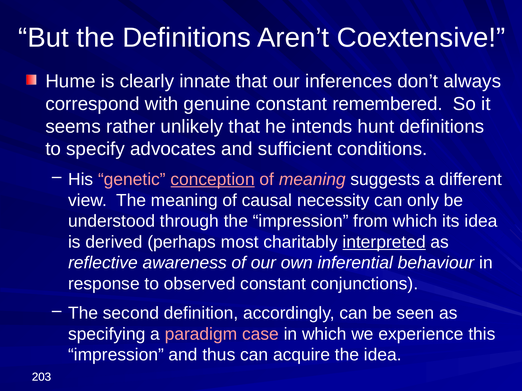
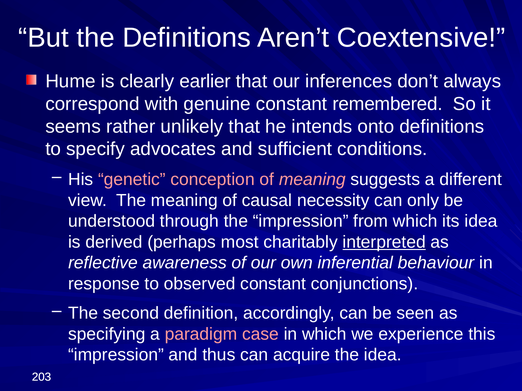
innate: innate -> earlier (205, 81)
hunt: hunt -> onto (376, 127)
conception underline: present -> none (213, 180)
